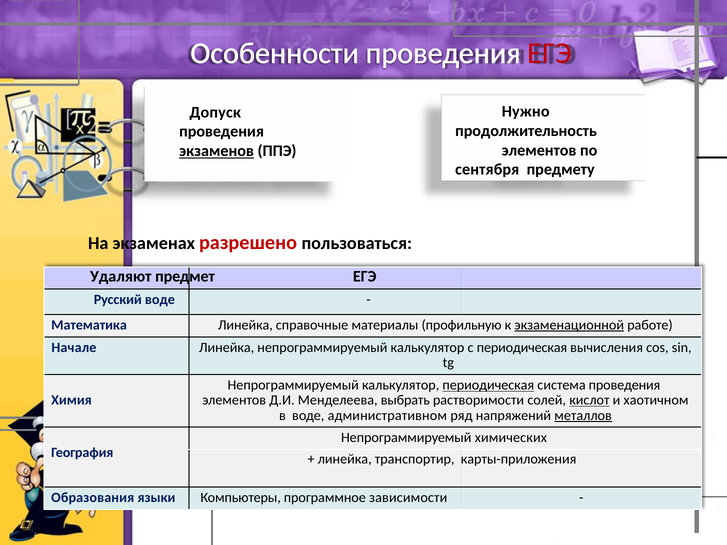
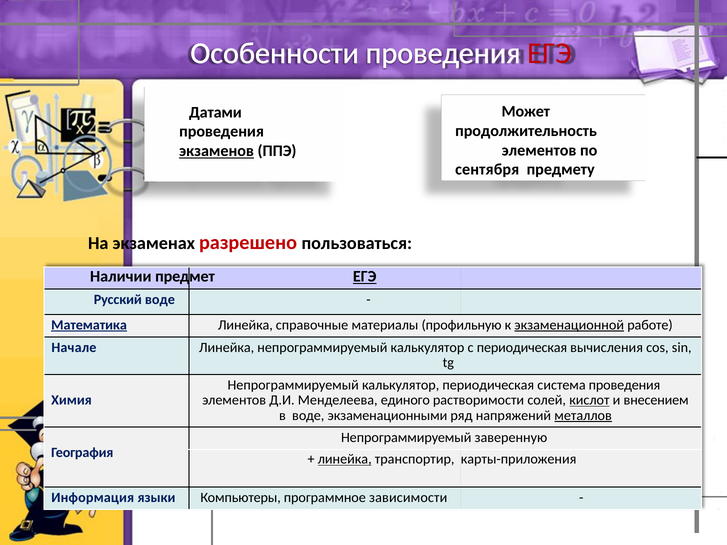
Нужно: Нужно -> Может (526, 112)
Допуск: Допуск -> Датами (215, 112)
Удаляют: Удаляют -> Наличии (121, 277)
ЕГЭ underline: none -> present (365, 277)
Математика underline: none -> present (89, 325)
периодическая underline: present -> none (488, 385)
выбрать: выбрать -> единого (405, 400)
хаотичном: хаотичном -> внесением (656, 400)
административном: административном -> экзаменационными (387, 416)
химических: химических -> заверенную (511, 438)
линейка underline: none -> present (345, 459)
Образования: Образования -> Информация (93, 498)
